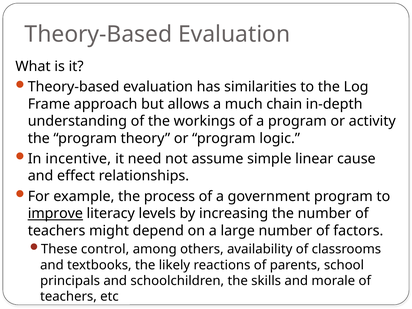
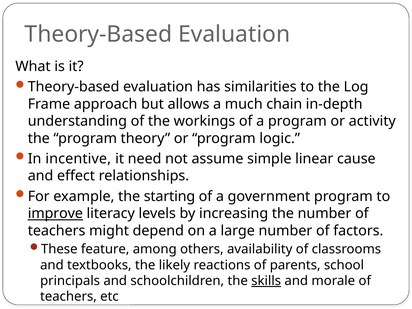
process: process -> starting (169, 196)
control: control -> feature (105, 249)
skills underline: none -> present (266, 281)
